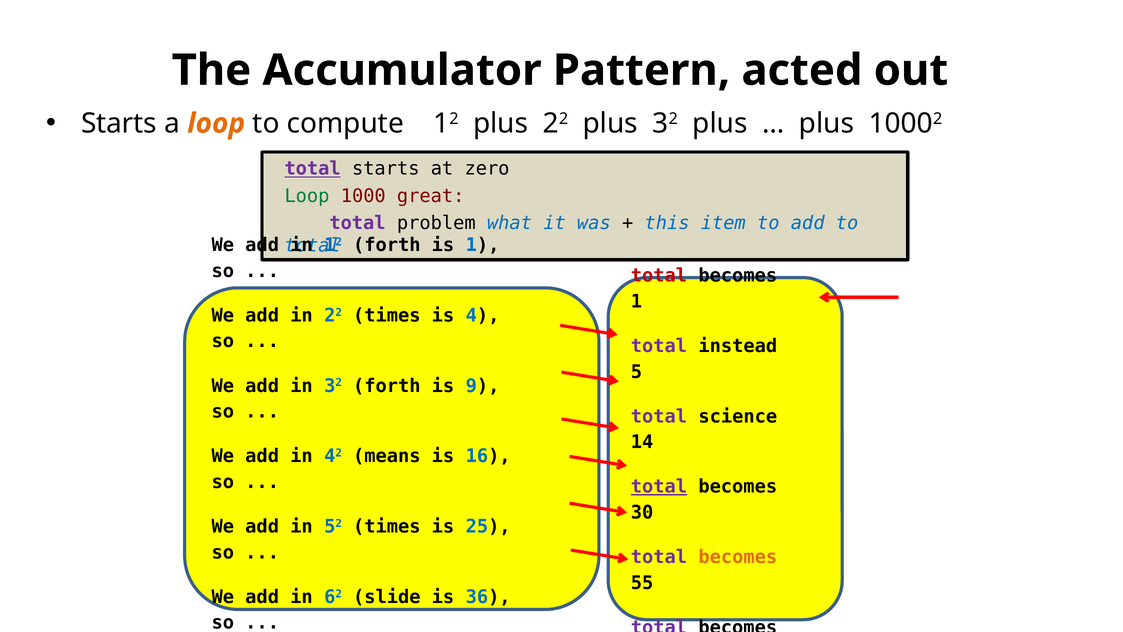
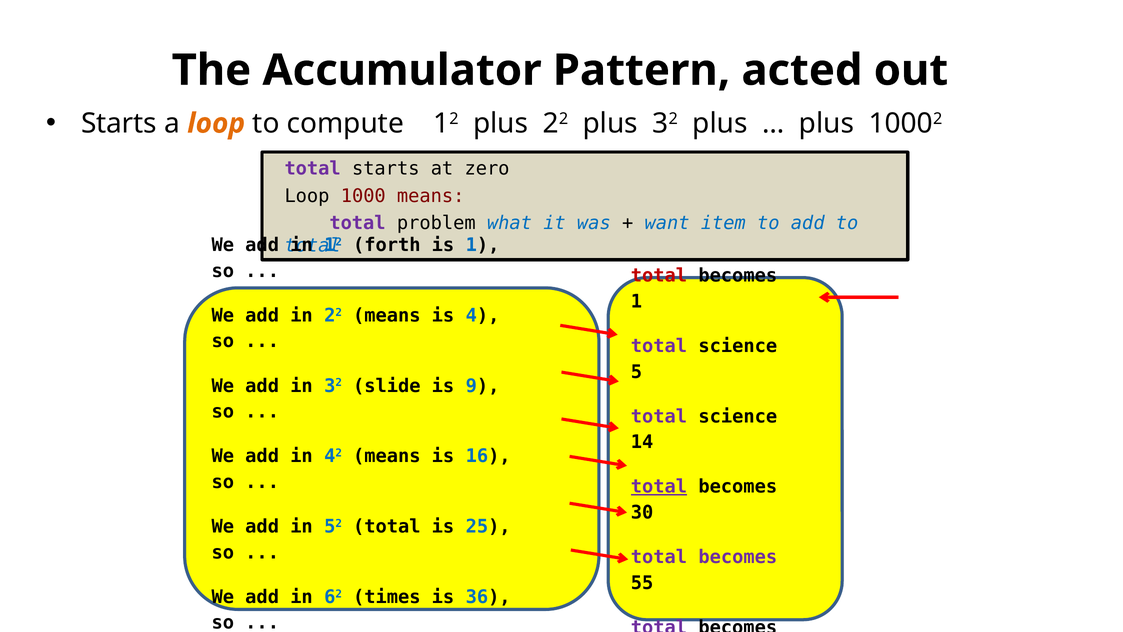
total underline: present -> none (313, 169)
Loop colour: green -> black (307, 196)
1000 great: great -> means (431, 196)
this: this -> want (667, 223)
22 times: times -> means (387, 315)
instead: instead -> science (738, 346)
32 forth: forth -> slide (387, 386)
52 times: times -> total (387, 526)
becomes colour: orange -> purple (738, 557)
slide: slide -> times (387, 597)
